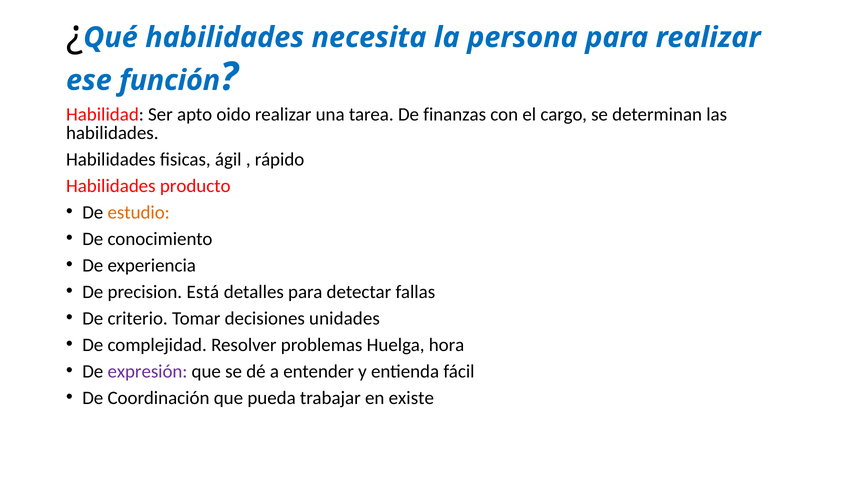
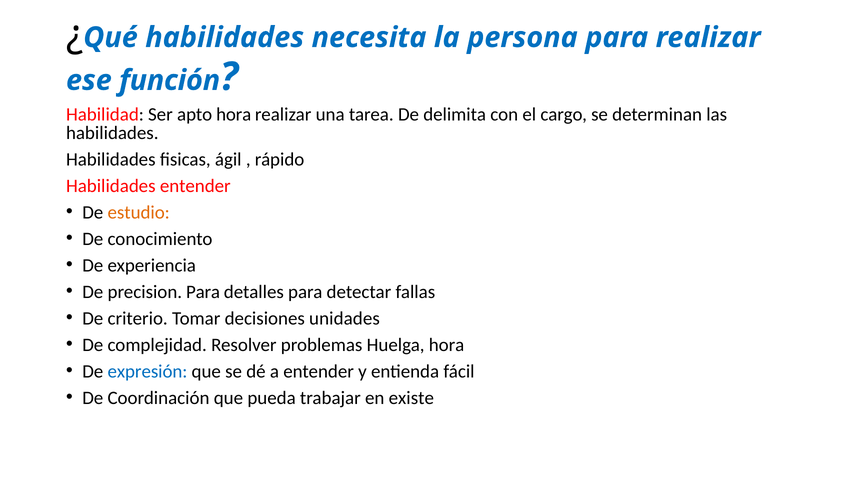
apto oido: oido -> hora (234, 114)
finanzas: finanzas -> delimita (455, 114)
Habilidades producto: producto -> entender (195, 186)
precision Está: Está -> Para (203, 292)
expresión colour: purple -> blue (147, 372)
